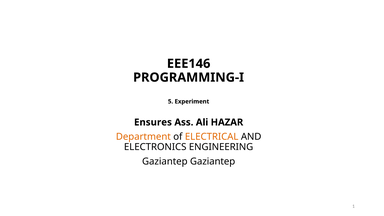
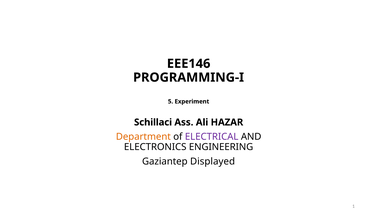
Ensures: Ensures -> Schillaci (153, 122)
ELECTRICAL colour: orange -> purple (212, 137)
Gaziantep Gaziantep: Gaziantep -> Displayed (213, 161)
